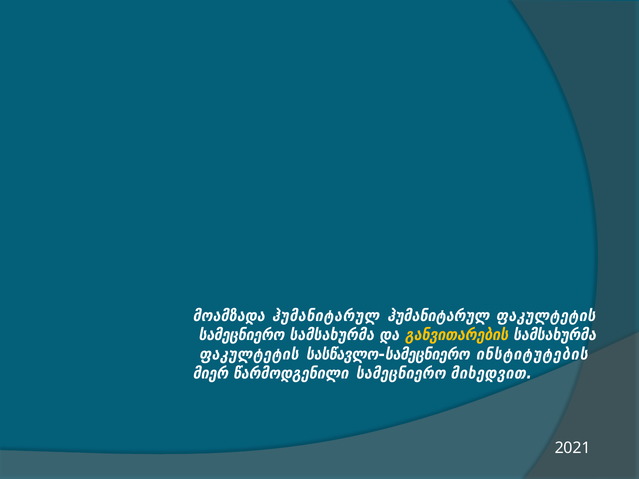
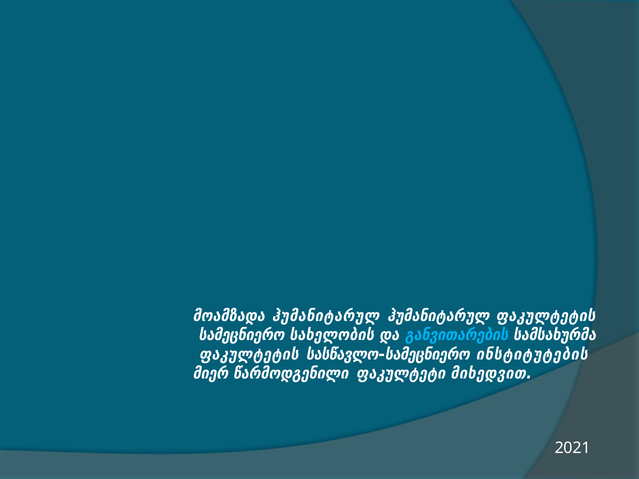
სამეცნიერო სამსახურმა: სამსახურმა -> სახელობის (332, 335)
განვითარების colour: yellow -> light blue (457, 335)
წარმოდგენილი სამეცნიერო: სამეცნიერო -> ფაკულტეტი (401, 374)
